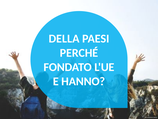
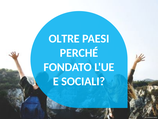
DELLA: DELLA -> OLTRE (64, 38)
HANNO: HANNO -> SOCIALI (83, 81)
